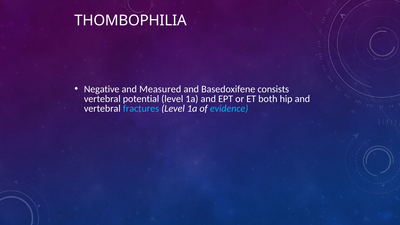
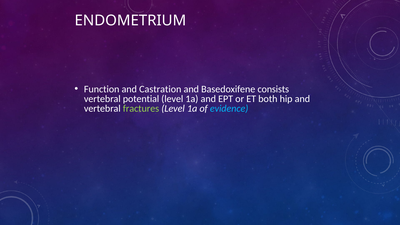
THOMBOPHILIA: THOMBOPHILIA -> ENDOMETRIUM (130, 21)
Negative: Negative -> Function (102, 89)
Measured: Measured -> Castration (160, 89)
fractures colour: light blue -> light green (141, 108)
